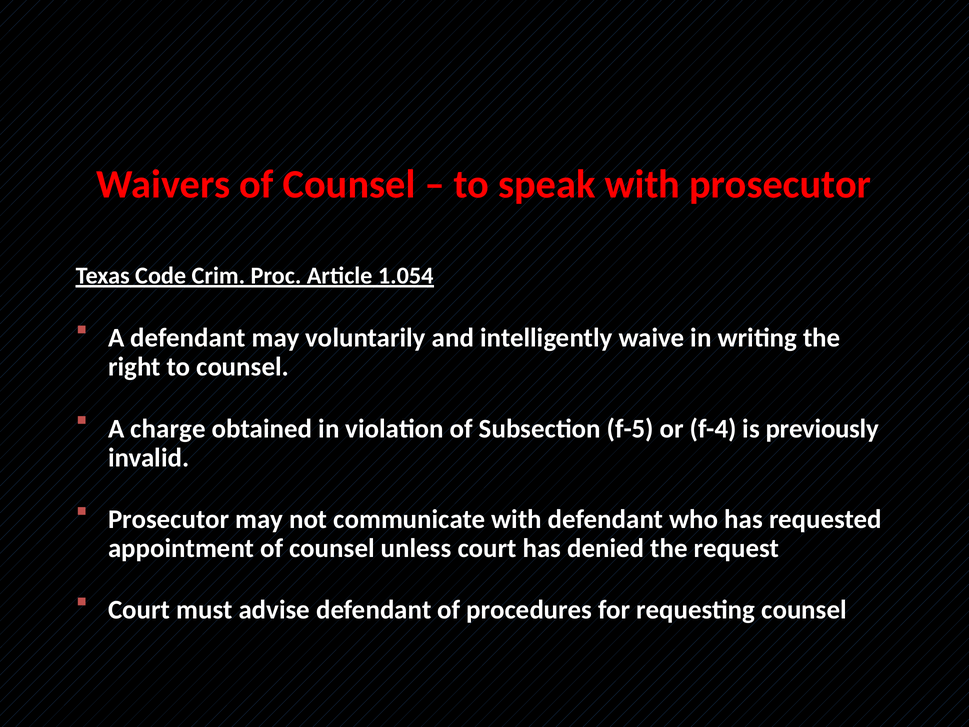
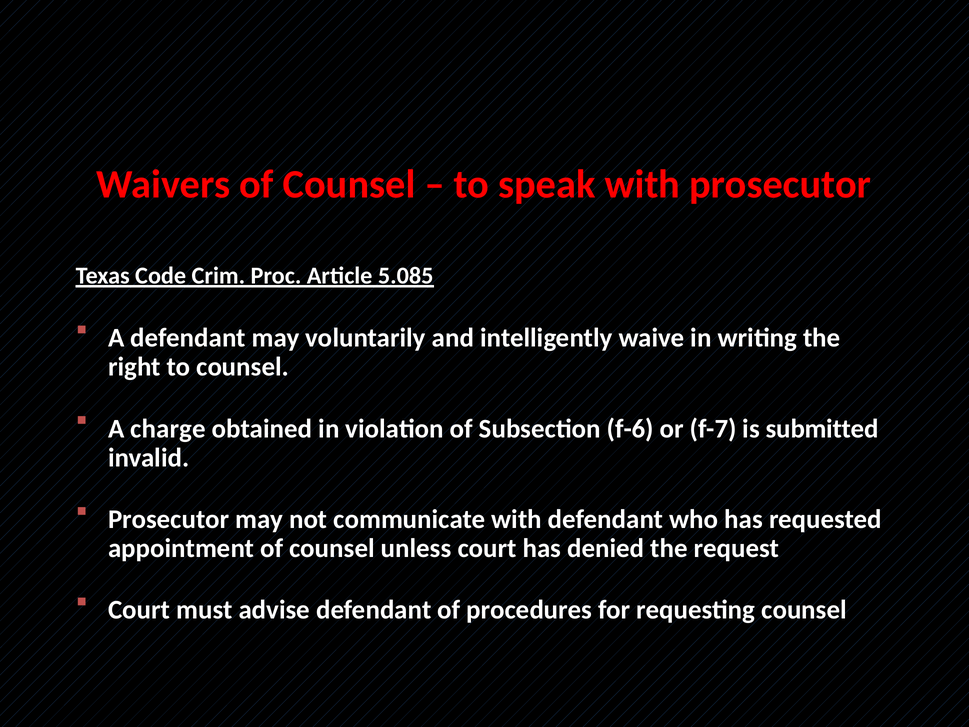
1.054: 1.054 -> 5.085 (406, 276)
f-5: f-5 -> f-6 (630, 428)
f-4: f-4 -> f-7 (713, 428)
previously: previously -> submitted (822, 428)
